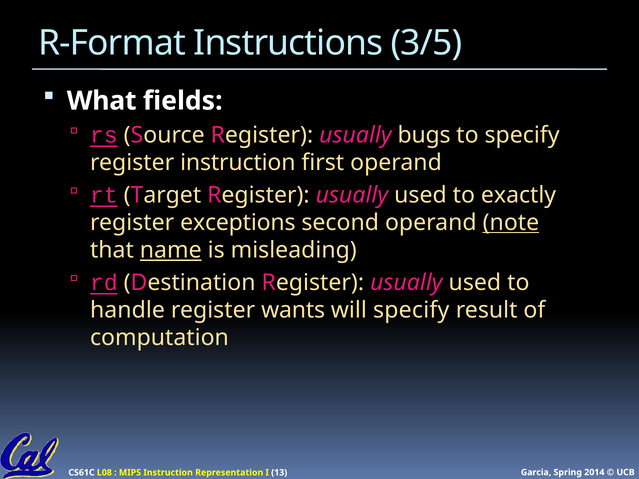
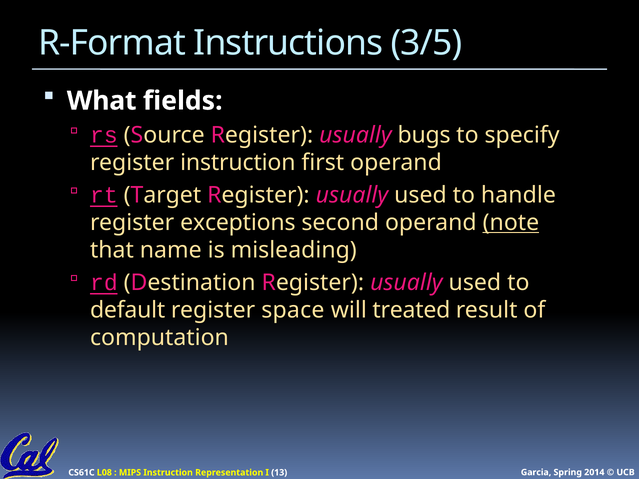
exactly: exactly -> handle (518, 195)
name underline: present -> none (171, 250)
handle: handle -> default (128, 310)
wants: wants -> space (293, 310)
will specify: specify -> treated (411, 310)
